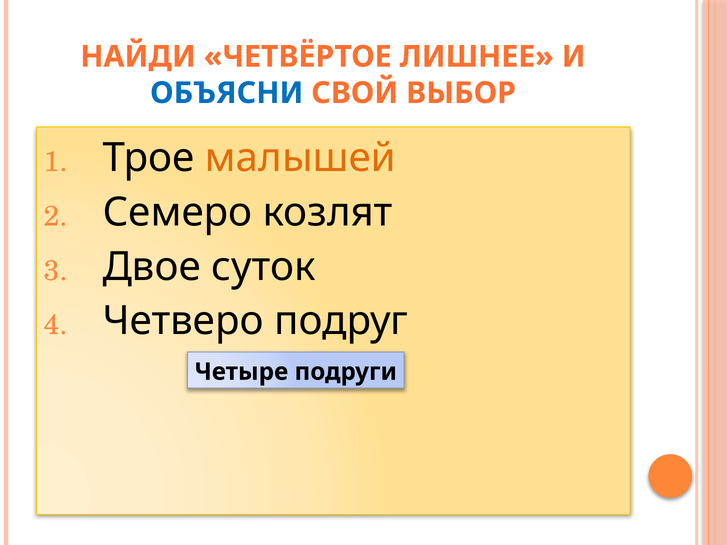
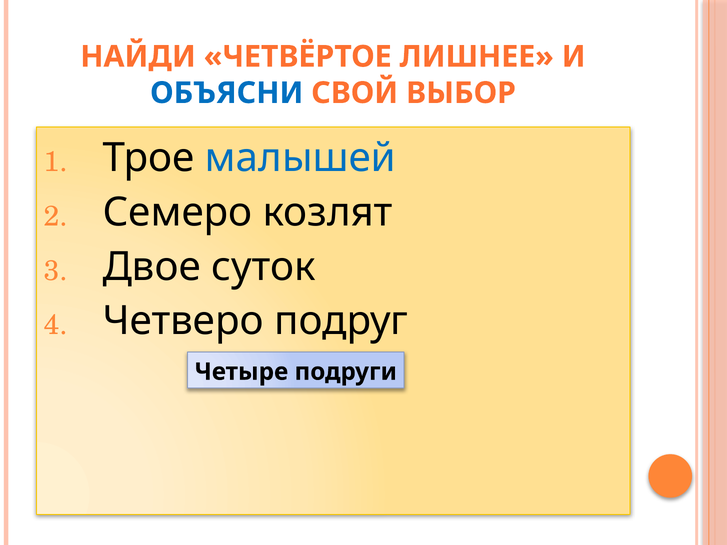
малышей colour: orange -> blue (300, 158)
